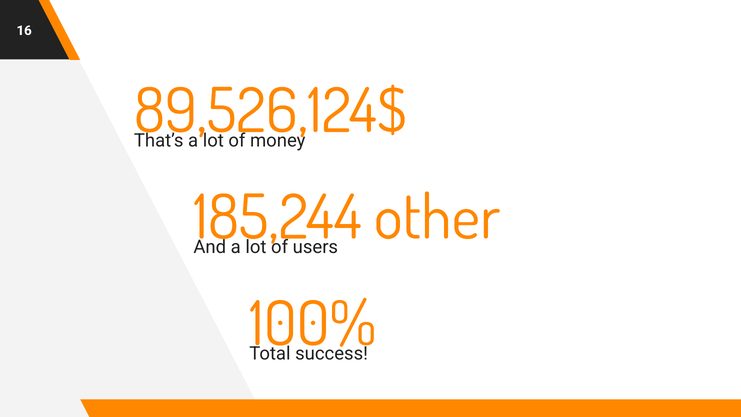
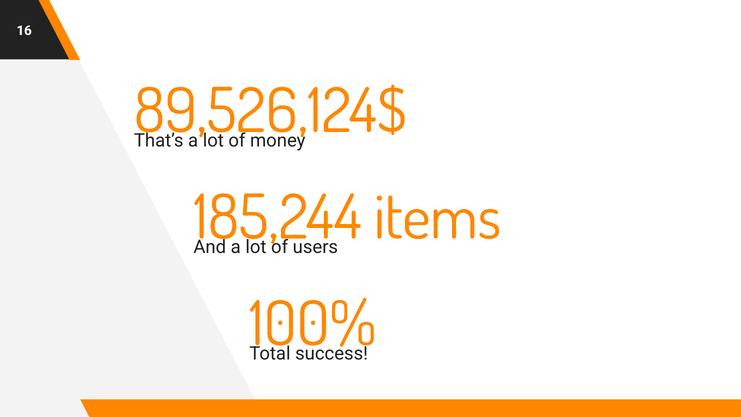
other: other -> items (437, 218)
